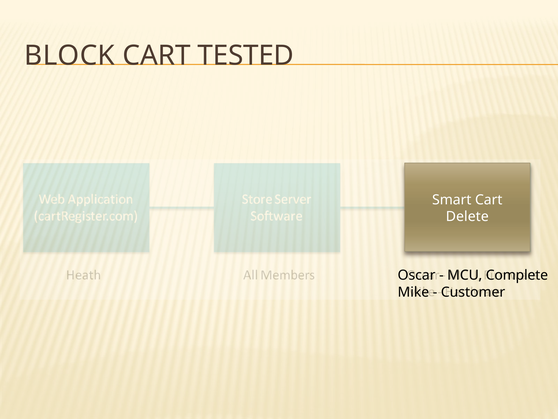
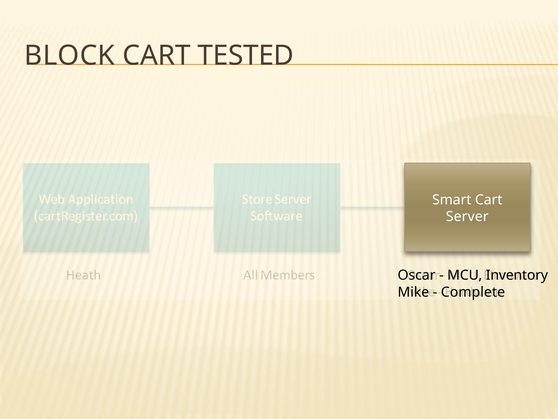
Delete: Delete -> Server (467, 216)
Complete: Complete -> Inventory (517, 275)
Customer: Customer -> Complete (473, 292)
